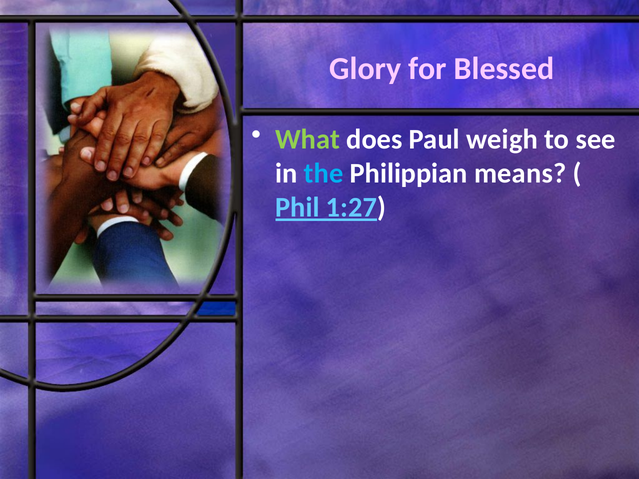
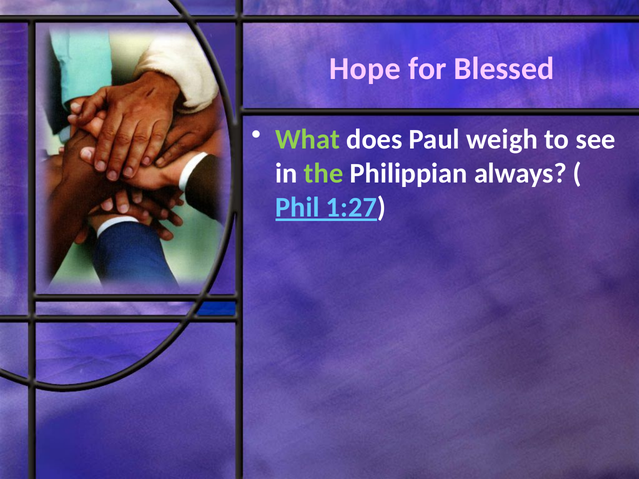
Glory: Glory -> Hope (365, 69)
the colour: light blue -> light green (324, 174)
means: means -> always (520, 174)
